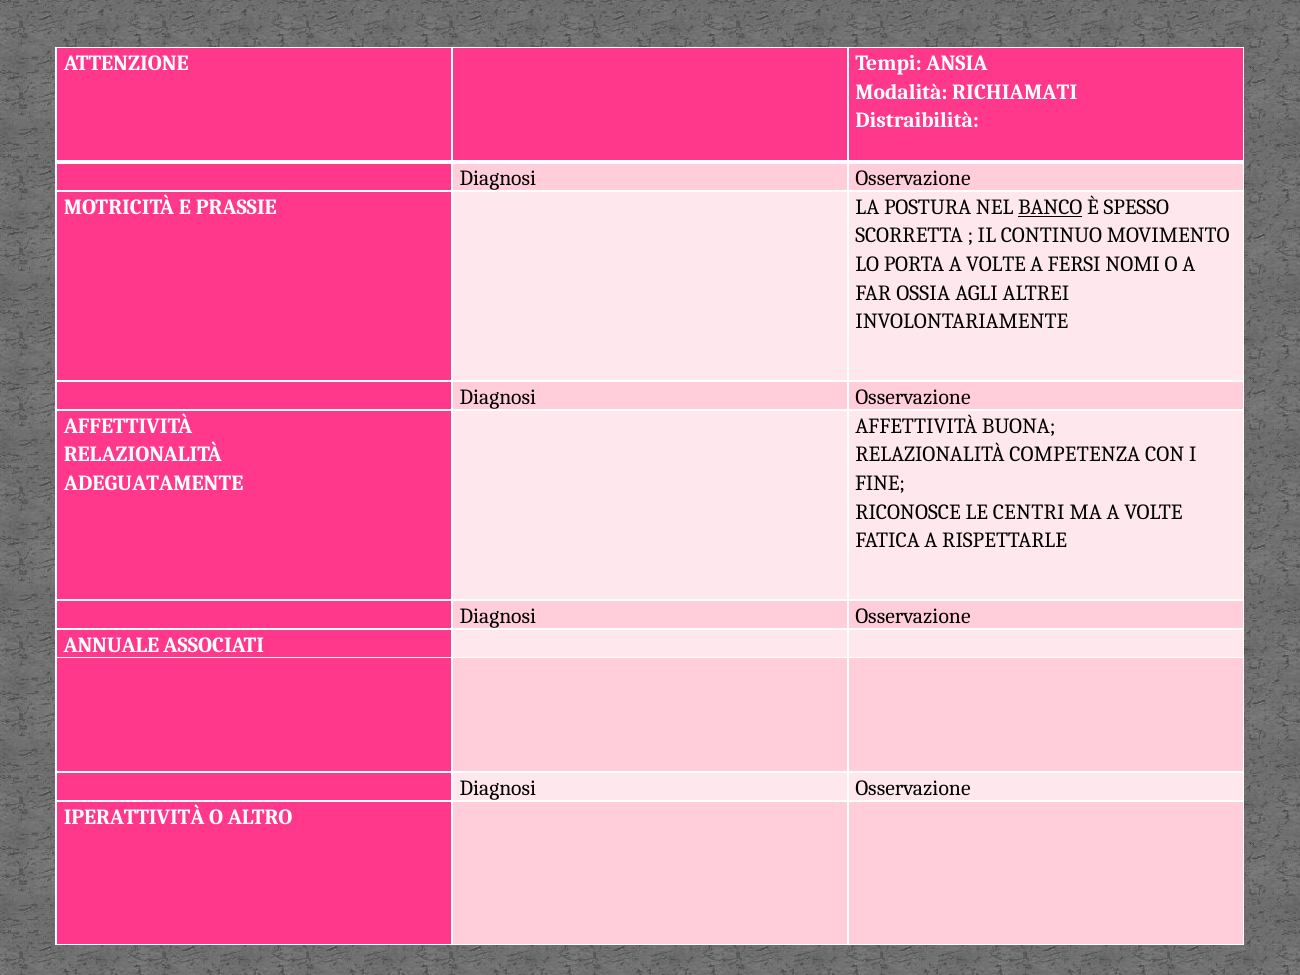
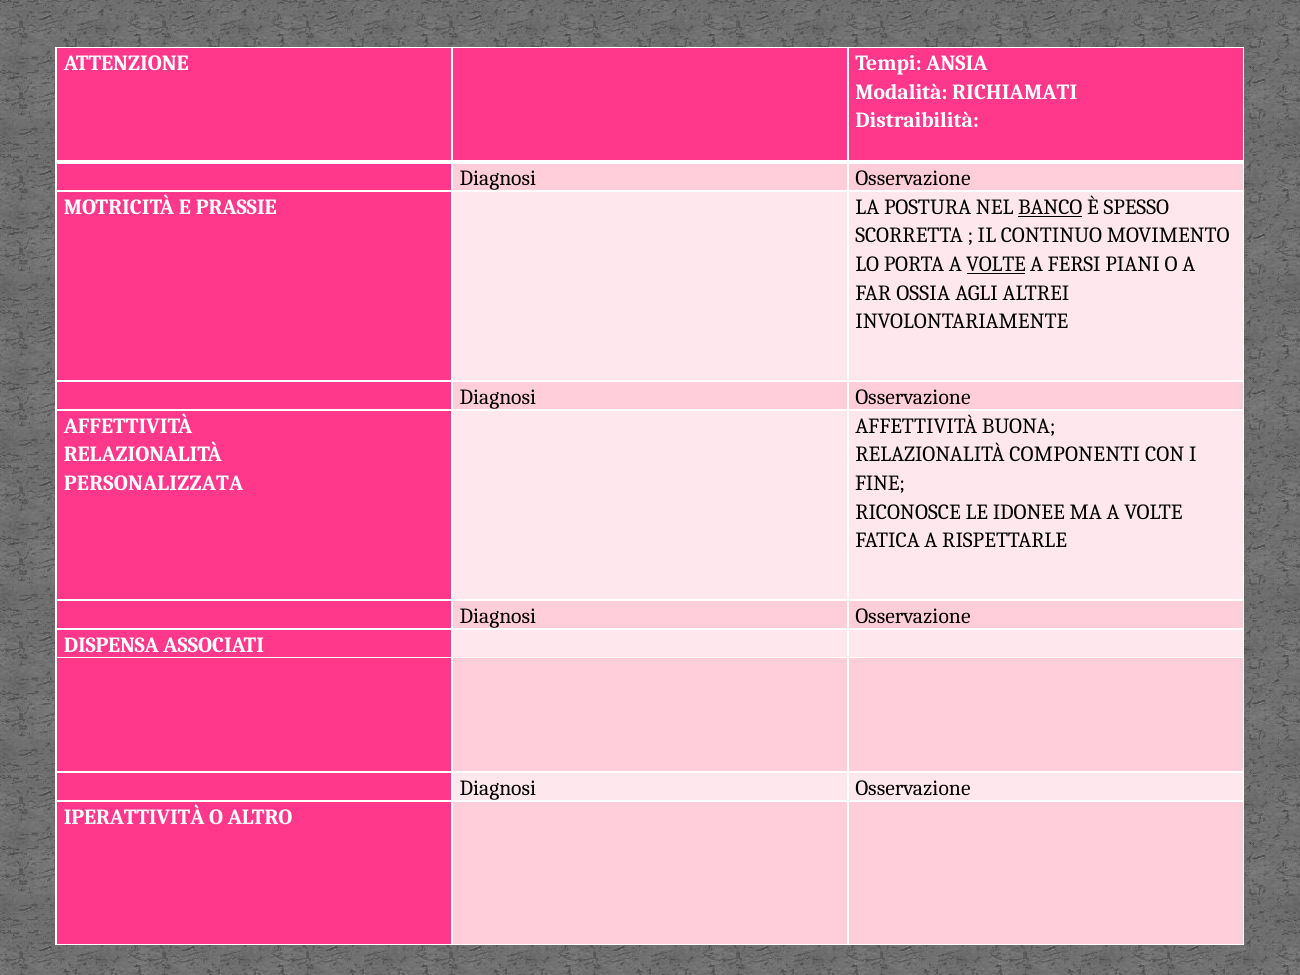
VOLTE underline: none -> present (996, 264)
NOMI: NOMI -> PIANI (1133, 264)
COMPETENZA: COMPETENZA -> COMPONENTI (1075, 455)
ADEGUATAMENTE: ADEGUATAMENTE -> PERSONALIZZATA (154, 483)
CENTRI: CENTRI -> IDONEE (1029, 512)
ANNUALE: ANNUALE -> DISPENSA (111, 645)
